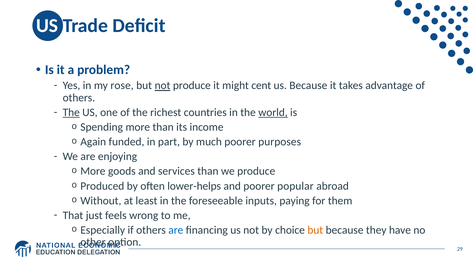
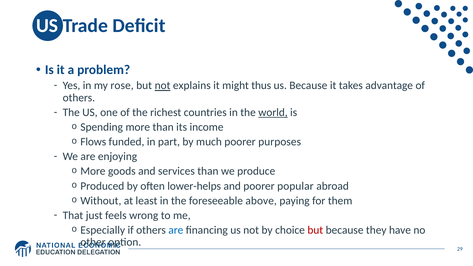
not produce: produce -> explains (192, 86)
cent: cent -> thus (261, 86)
The underline: present -> none (71, 113)
Again: Again -> Flows (93, 142)
inputs: inputs -> above (261, 201)
but colour: orange -> red (315, 230)
